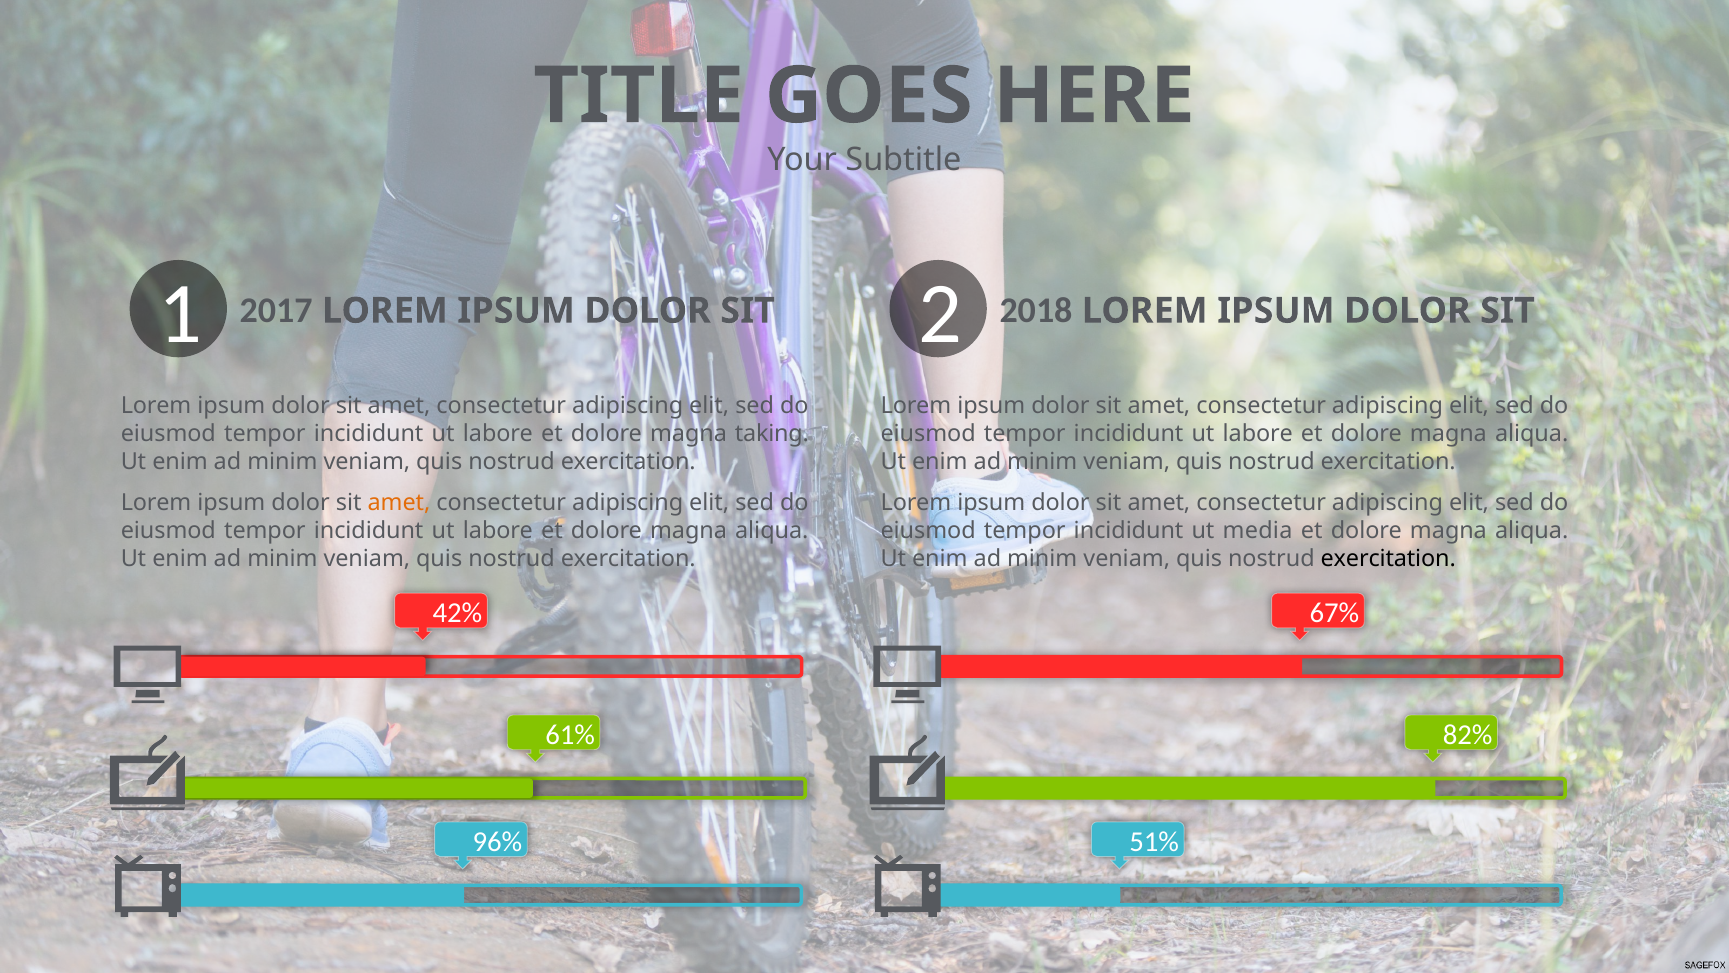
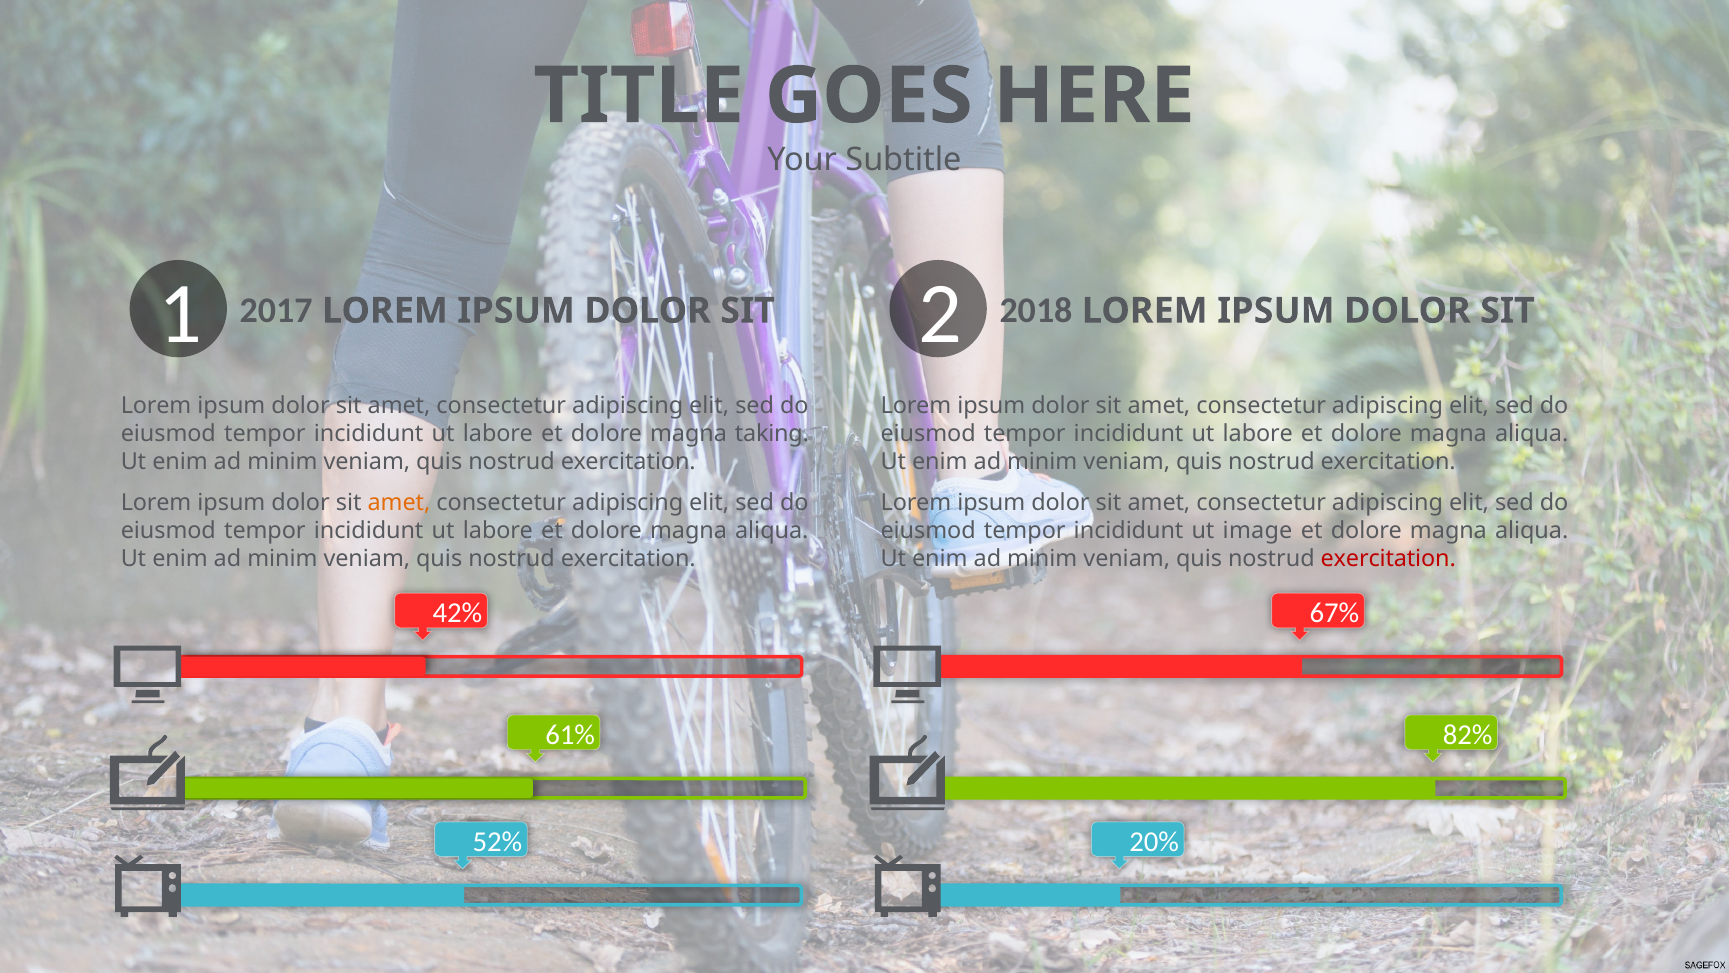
media: media -> image (1258, 531)
exercitation colour: black -> red (1388, 559)
96%: 96% -> 52% (497, 841)
51%: 51% -> 20% (1154, 841)
